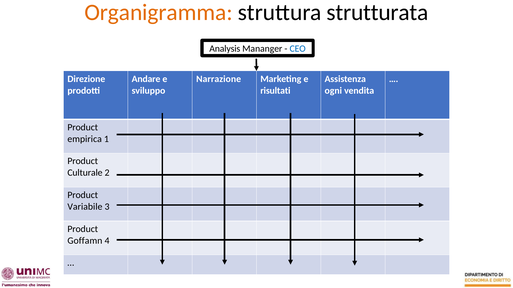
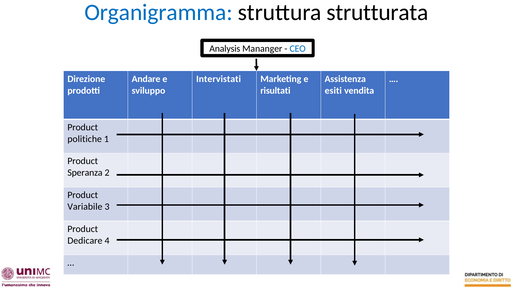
Organigramma colour: orange -> blue (158, 12)
Narrazione: Narrazione -> Intervistati (219, 79)
ogni: ogni -> esiti (333, 91)
empirica: empirica -> politiche (85, 139)
Culturale: Culturale -> Speranza (85, 173)
Goffamn: Goffamn -> Dedicare (85, 241)
